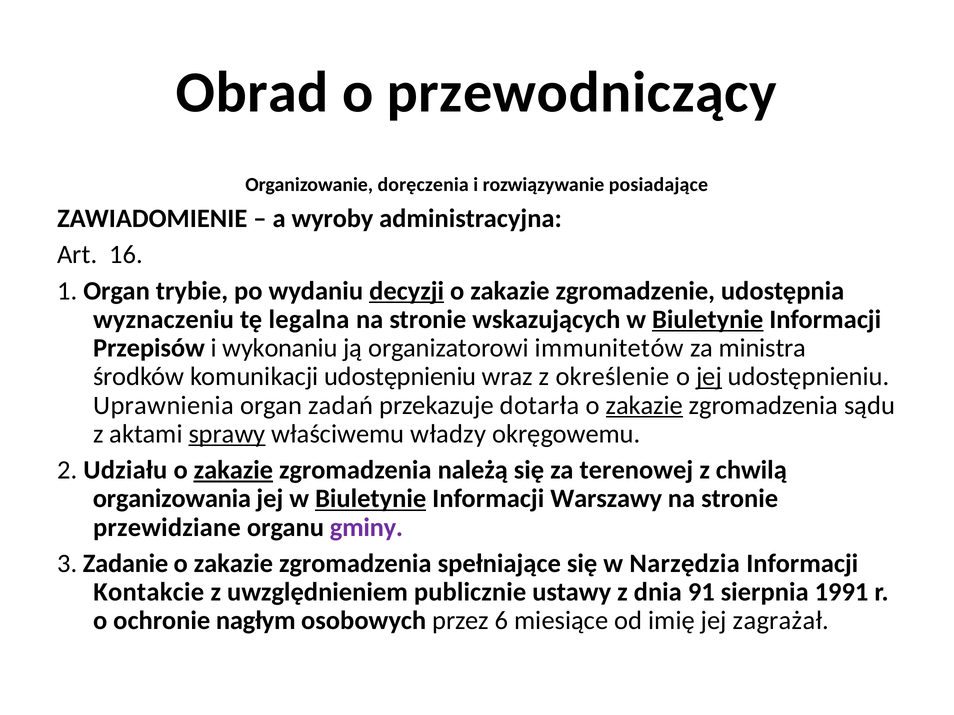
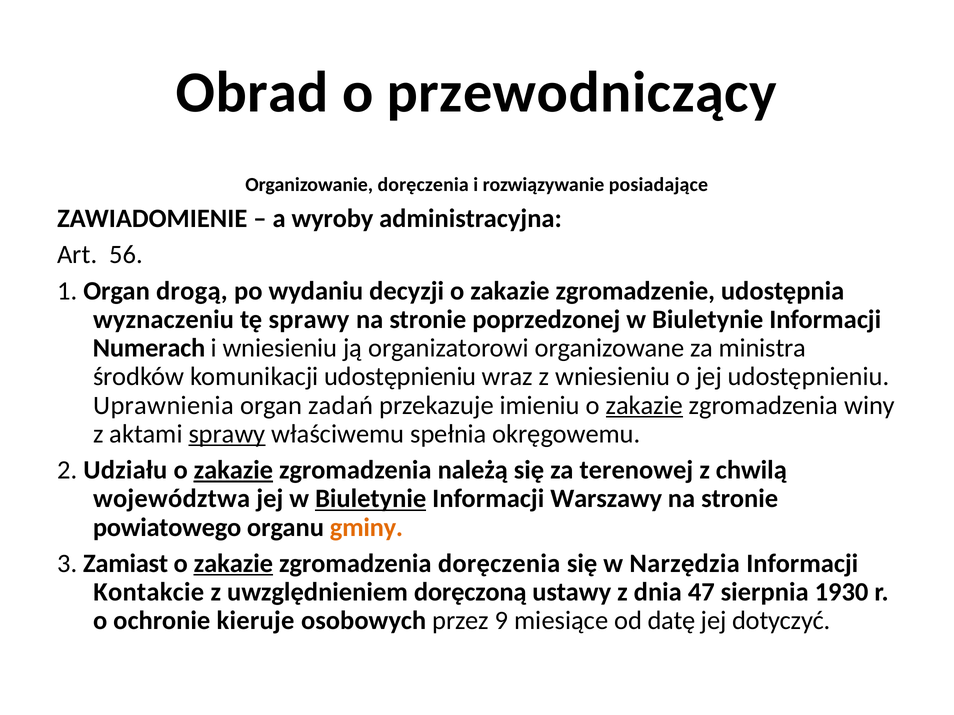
16: 16 -> 56 (126, 255)
trybie: trybie -> drogą (192, 291)
decyzji underline: present -> none (407, 291)
tę legalna: legalna -> sprawy (309, 320)
wskazujących: wskazujących -> poprzedzonej (546, 320)
Biuletynie underline: present -> none (708, 320)
Przepisów: Przepisów -> Numerach (149, 348)
i wykonaniu: wykonaniu -> wniesieniu (280, 348)
immunitetów: immunitetów -> organizowane (610, 348)
z określenie: określenie -> wniesieniu (613, 377)
jej underline: present -> none (709, 377)
dotarła: dotarła -> imieniu (540, 406)
sądu: sądu -> winy (870, 406)
władzy: władzy -> spełnia (448, 434)
organizowania: organizowania -> województwa (172, 499)
przewidziane: przewidziane -> powiatowego (167, 528)
gminy colour: purple -> orange (366, 528)
Zadanie: Zadanie -> Zamiast (126, 564)
zakazie underline: none -> present (233, 564)
zgromadzenia spełniające: spełniające -> doręczenia (499, 564)
publicznie: publicznie -> doręczoną (470, 593)
91: 91 -> 47 (701, 593)
1991: 1991 -> 1930 (842, 593)
nagłym: nagłym -> kieruje (255, 621)
6: 6 -> 9 (502, 621)
imię: imię -> datę (672, 621)
zagrażał: zagrażał -> dotyczyć (781, 621)
